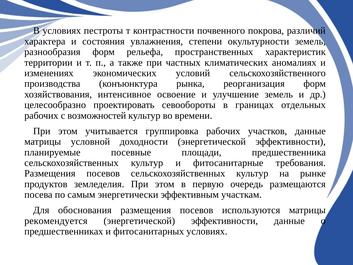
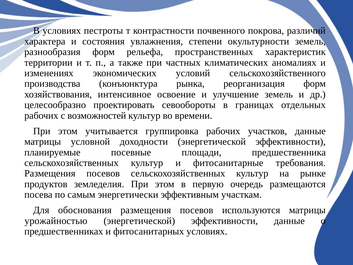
рекомендуется: рекомендуется -> урожайностью (56, 221)
